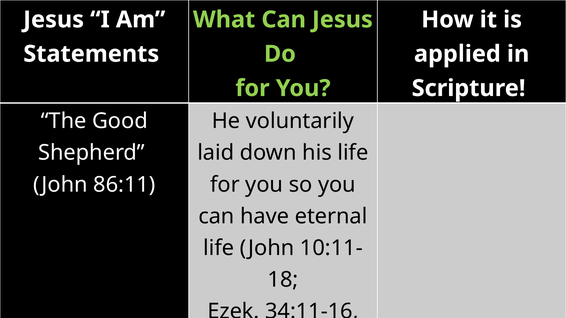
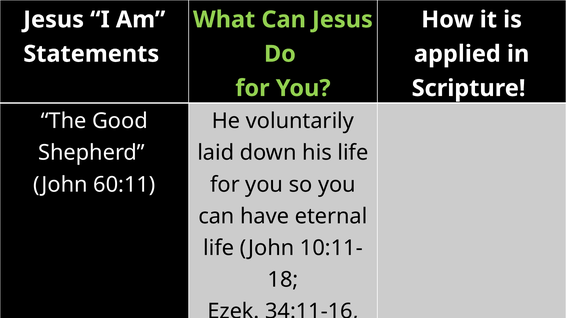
86:11: 86:11 -> 60:11 (124, 185)
